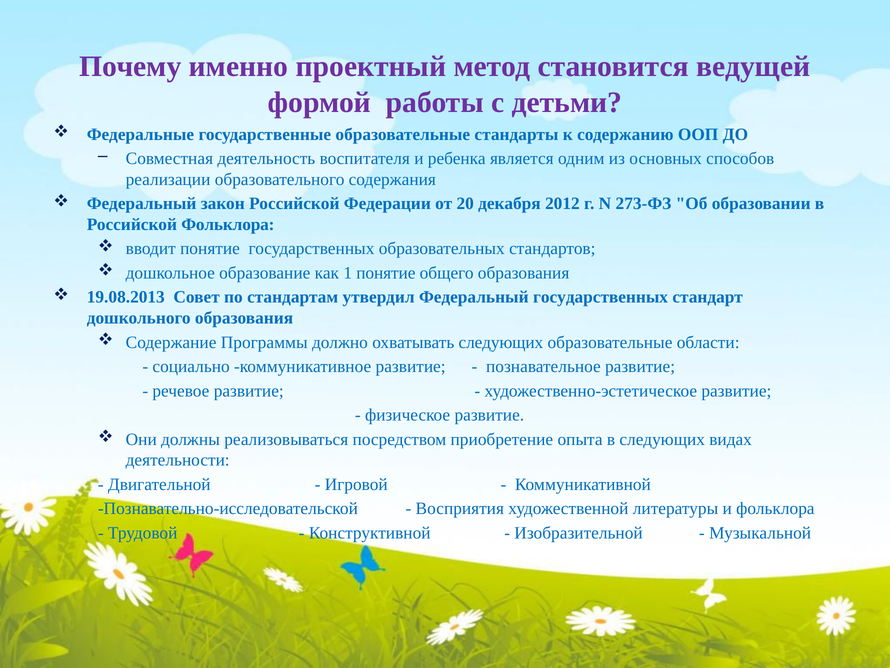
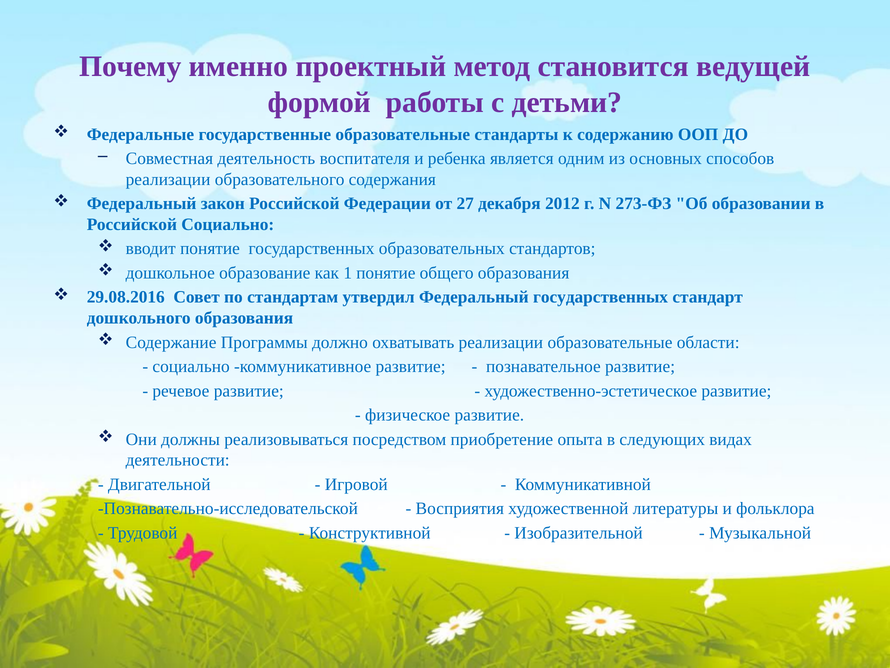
20: 20 -> 27 (465, 204)
Российской Фольклора: Фольклора -> Социально (228, 224)
19.08.2013: 19.08.2013 -> 29.08.2016 (126, 297)
охватывать следующих: следующих -> реализации (501, 342)
